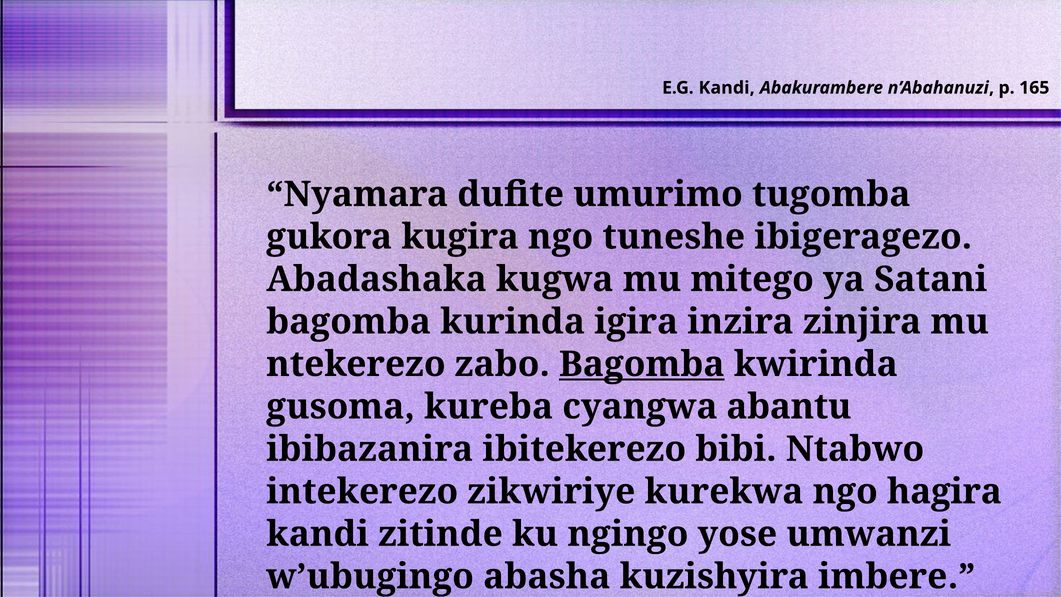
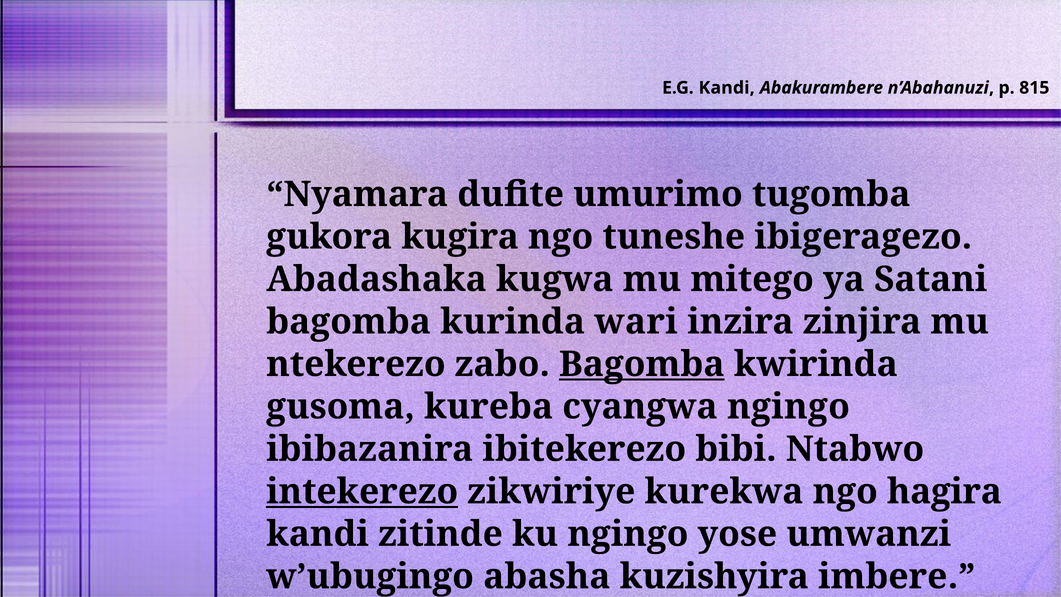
165: 165 -> 815 (1034, 88)
igira: igira -> wari (636, 322)
cyangwa abantu: abantu -> ngingo (789, 407)
intekerezo underline: none -> present (362, 491)
